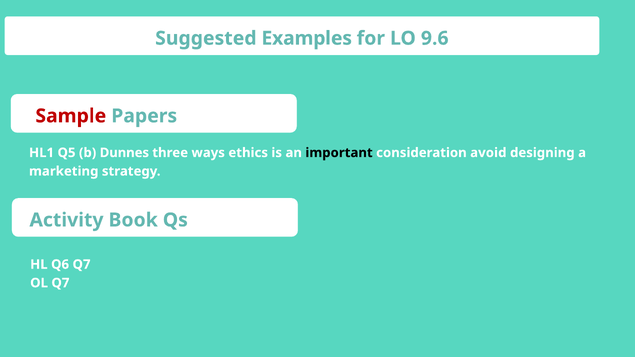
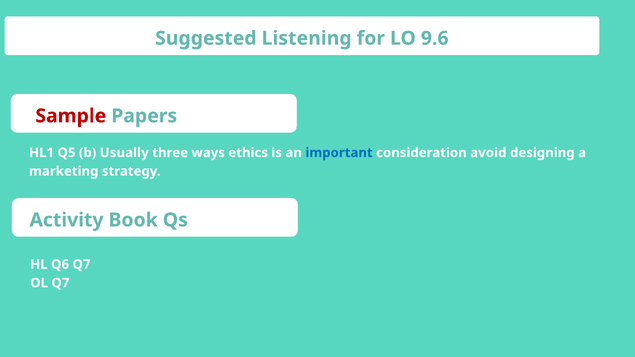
Examples: Examples -> Listening (307, 38)
Dunnes: Dunnes -> Usually (124, 153)
important colour: black -> blue (339, 153)
